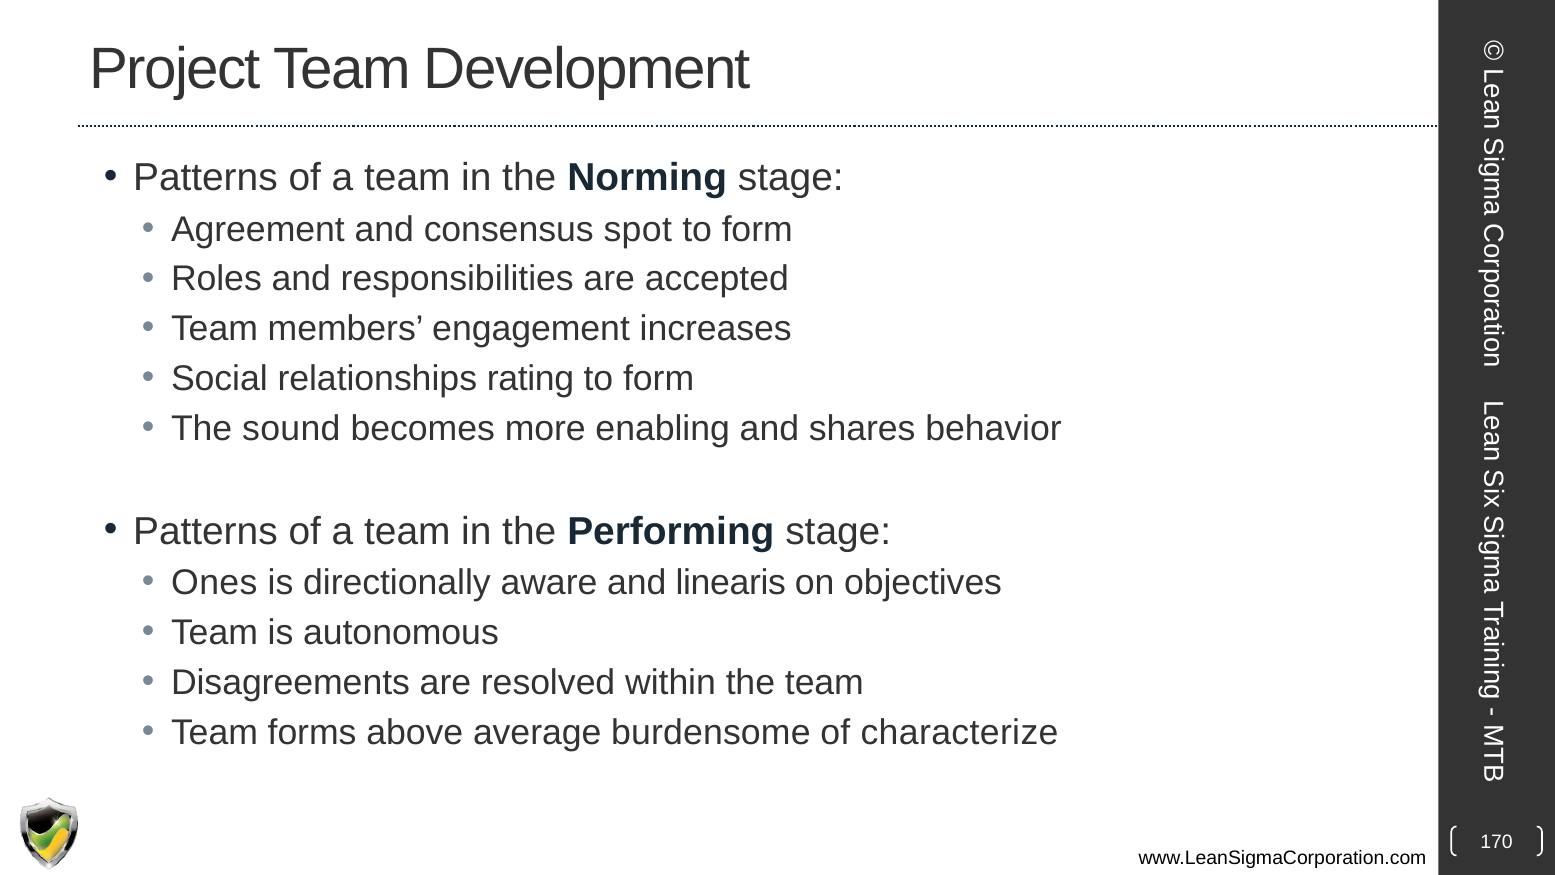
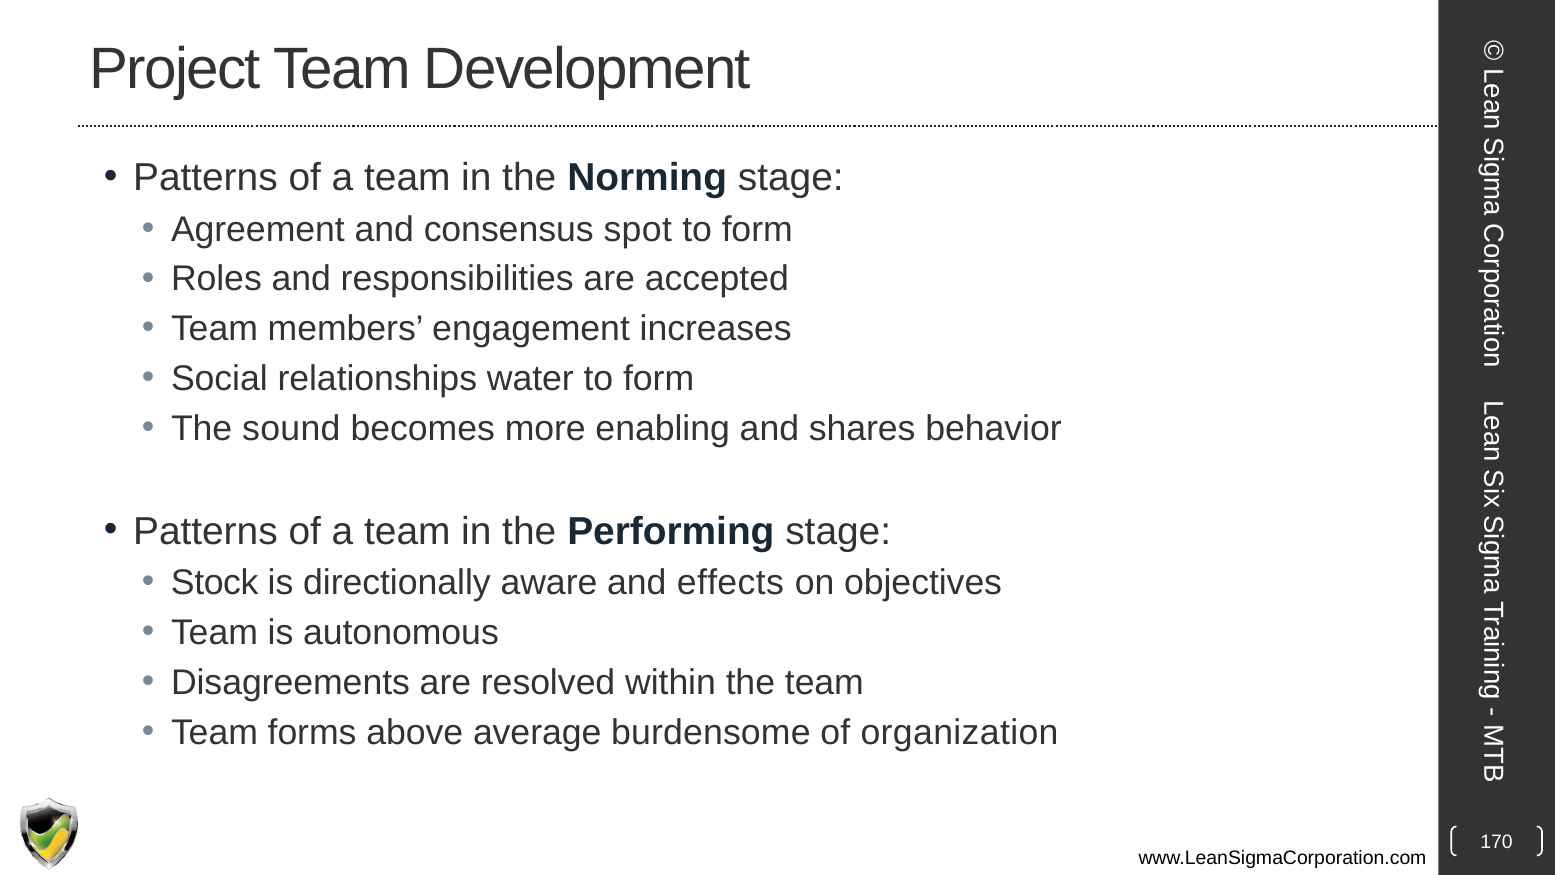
rating: rating -> water (530, 379)
Ones: Ones -> Stock (215, 583)
linearis: linearis -> effects (730, 583)
characterize: characterize -> organization (960, 732)
